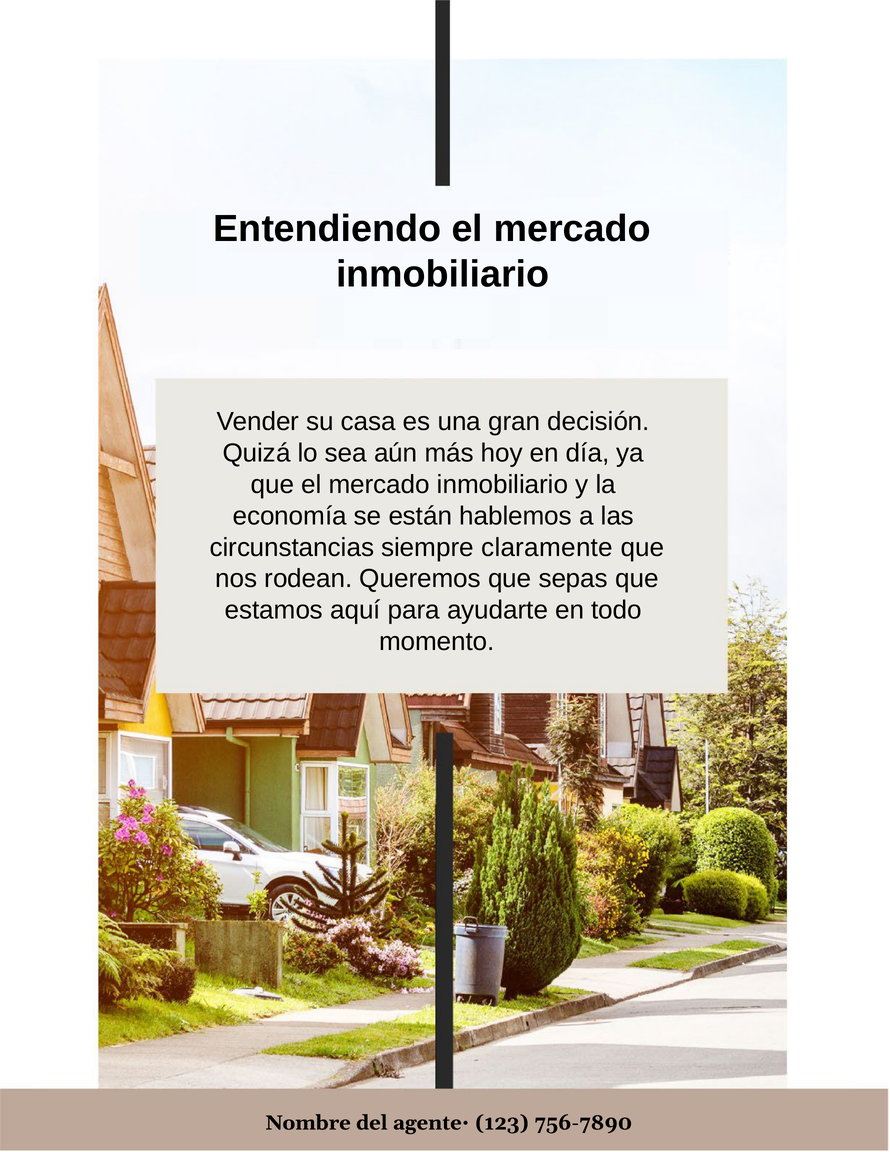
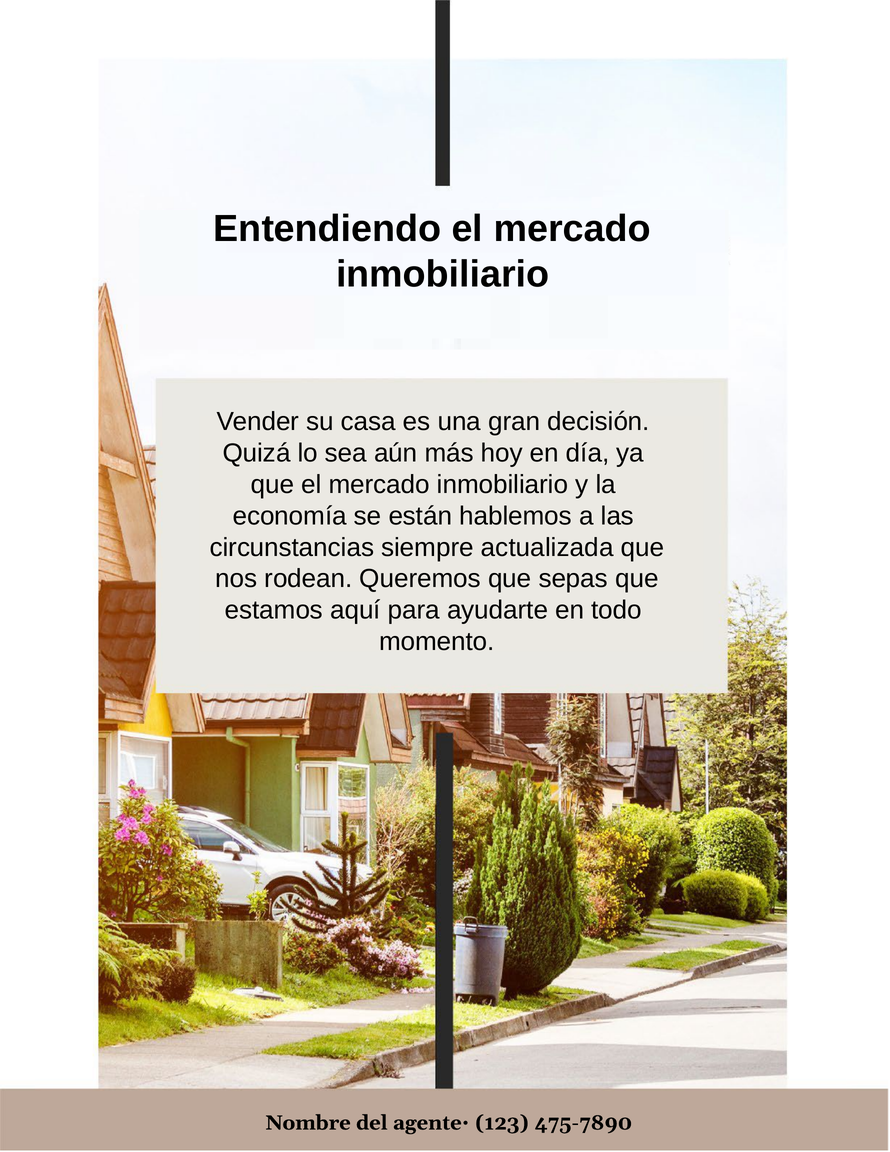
claramente: claramente -> actualizada (547, 547)
756-7890: 756-7890 -> 475-7890 (583, 1122)
